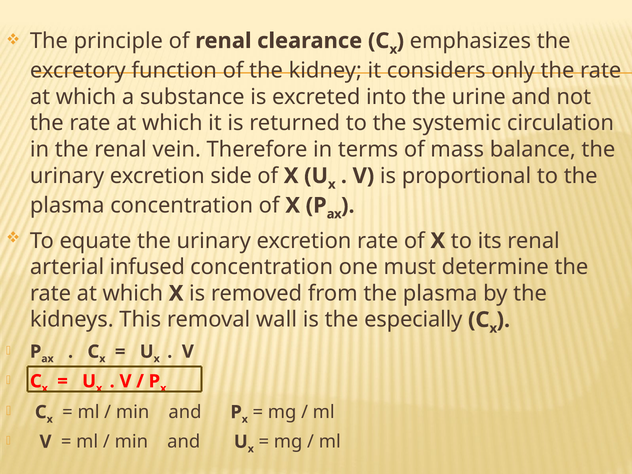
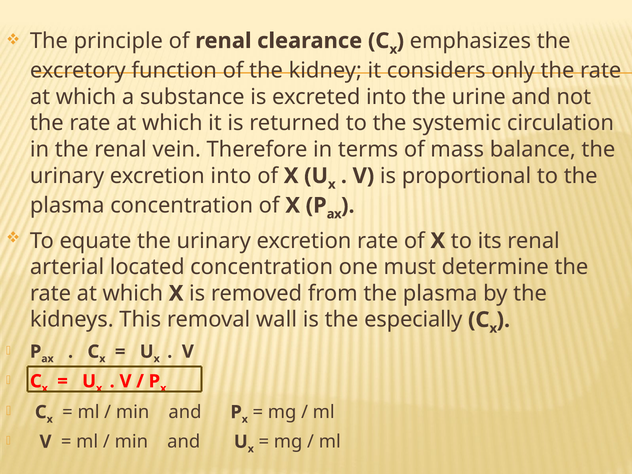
excretion side: side -> into (231, 176)
infused: infused -> located (147, 267)
